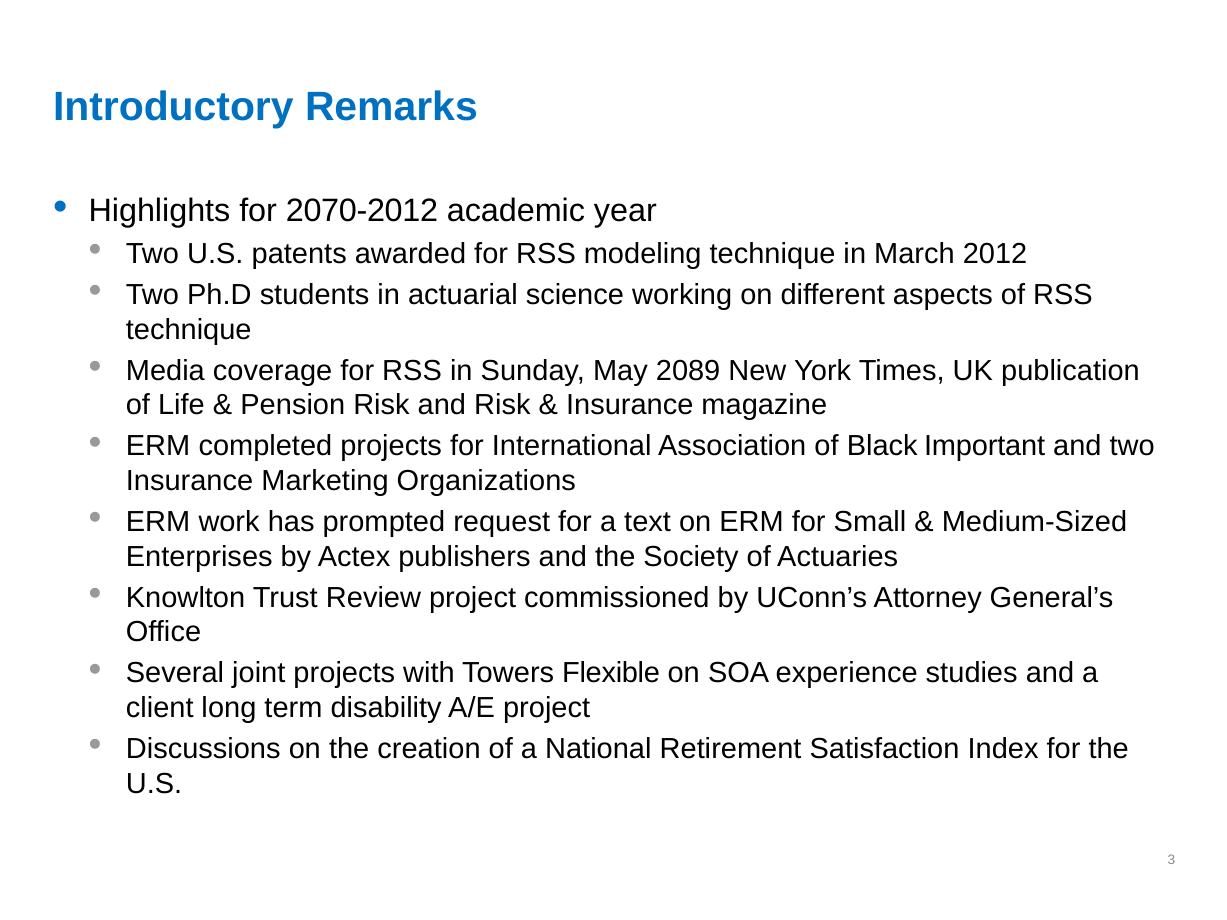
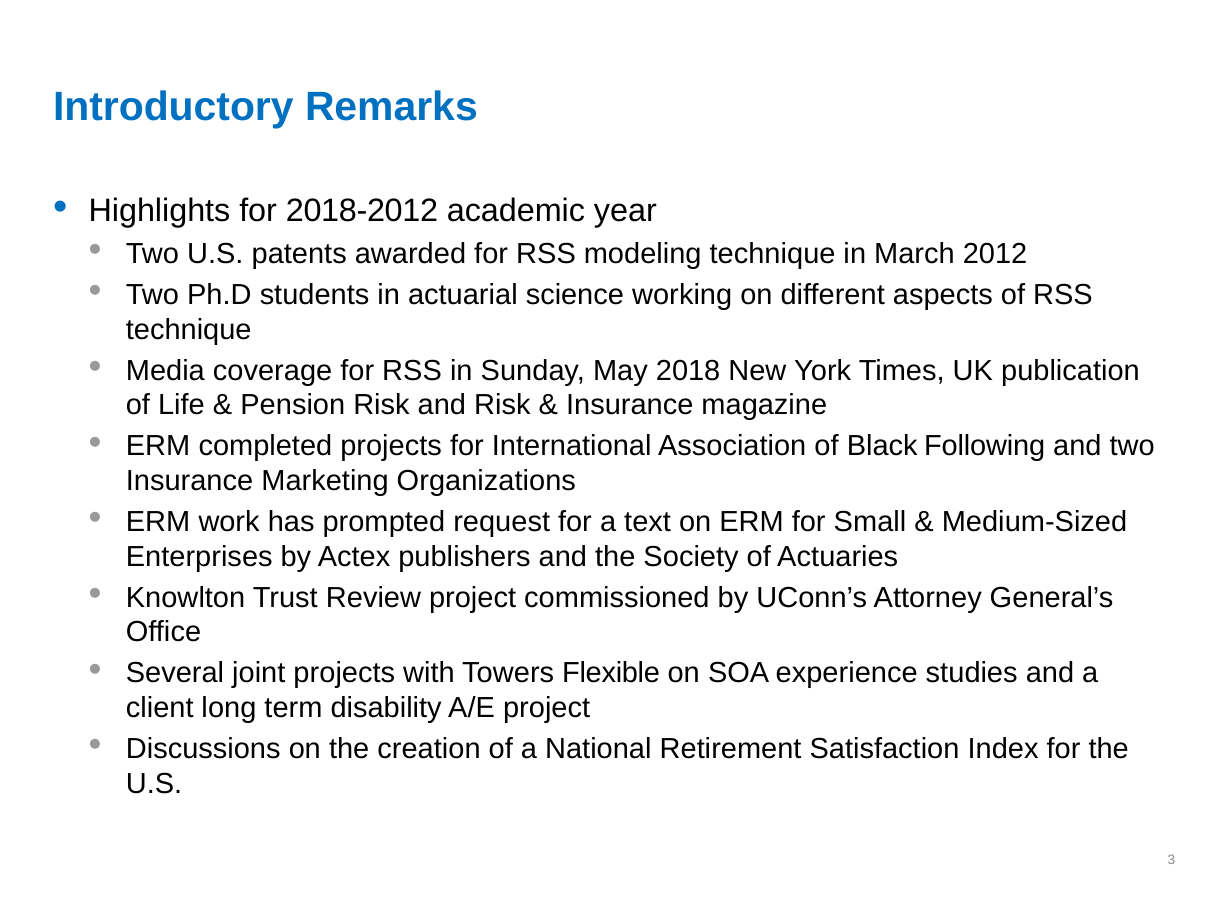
2070-2012: 2070-2012 -> 2018-2012 (362, 211)
2089: 2089 -> 2018 (688, 371)
Important: Important -> Following (985, 446)
